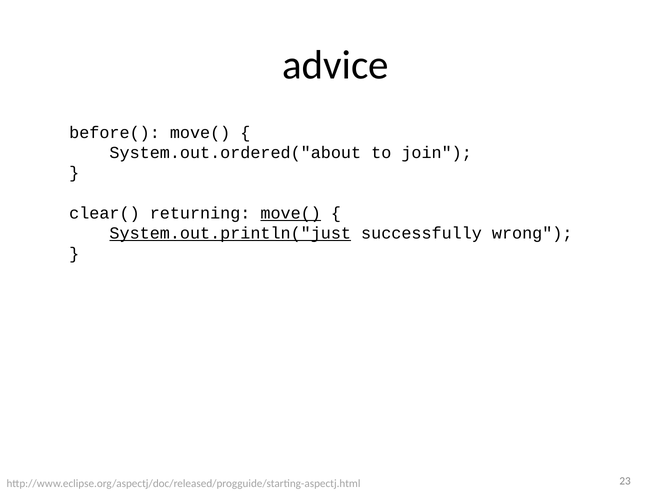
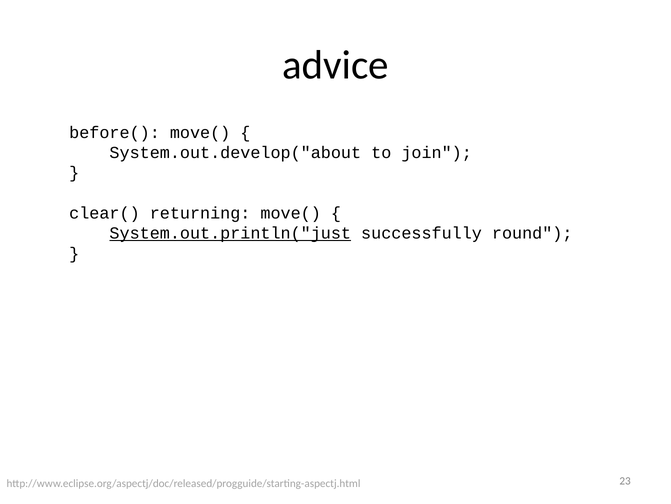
System.out.ordered("about: System.out.ordered("about -> System.out.develop("about (235, 152)
move( underline: present -> none (291, 213)
wrong: wrong -> round (532, 233)
